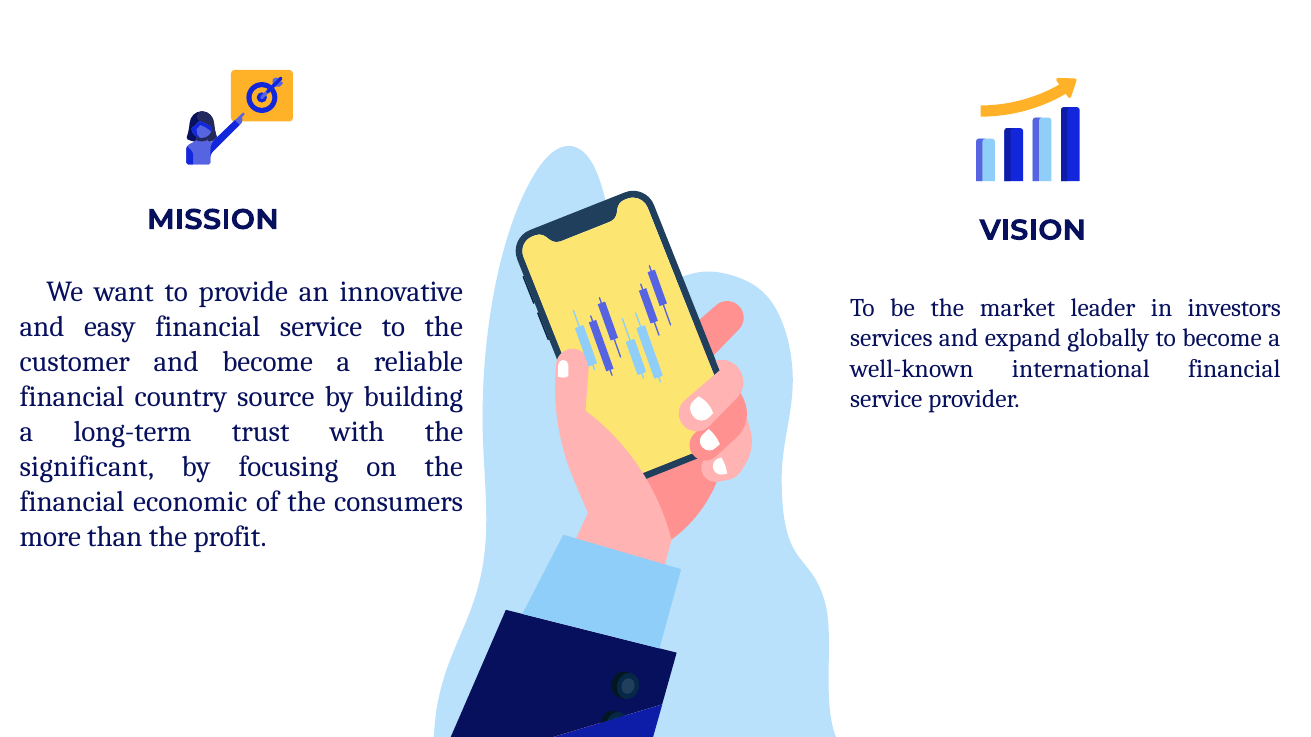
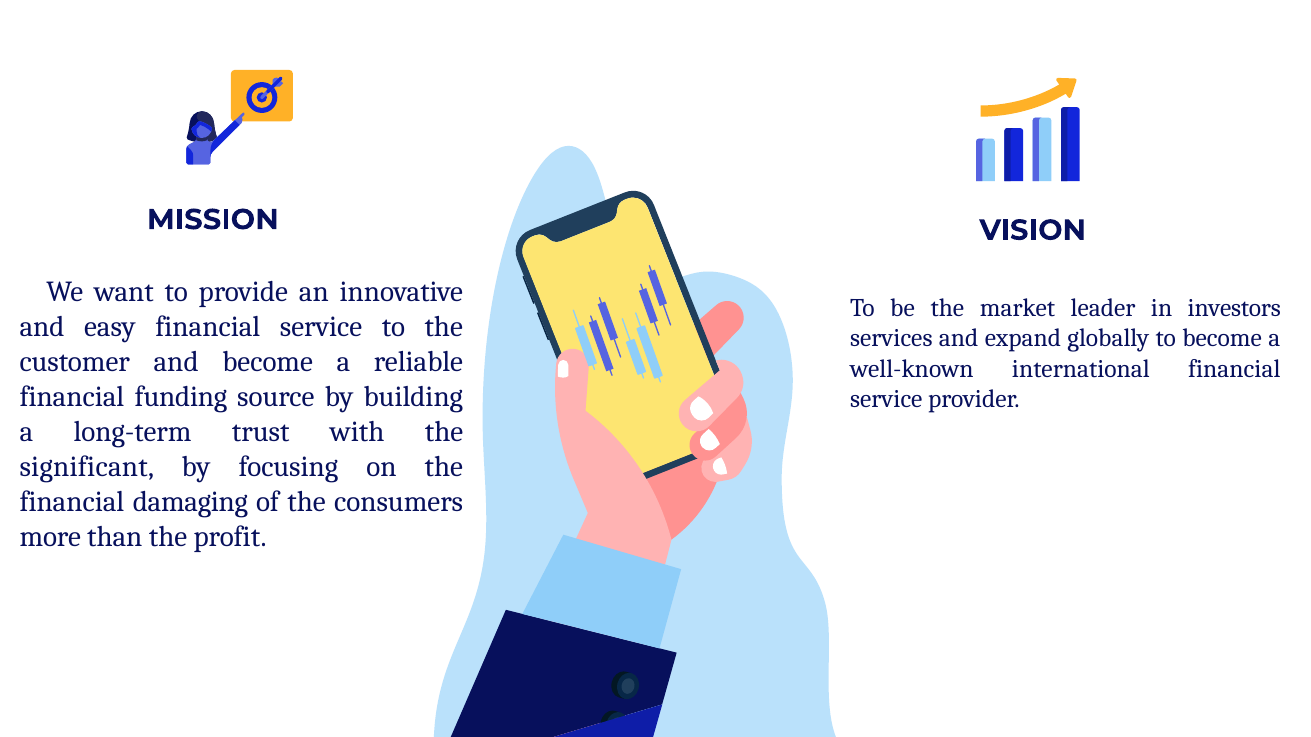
country: country -> funding (181, 397)
economic: economic -> damaging (190, 502)
